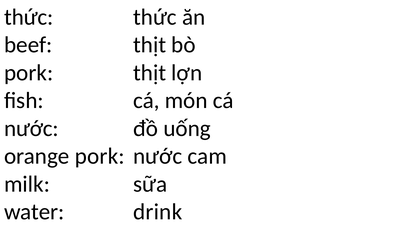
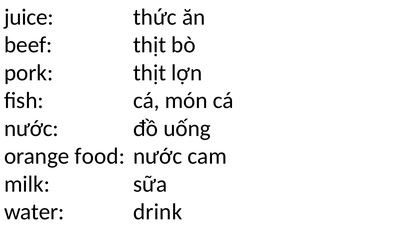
thức: thức -> juice (29, 17)
orange pork: pork -> food (100, 156)
